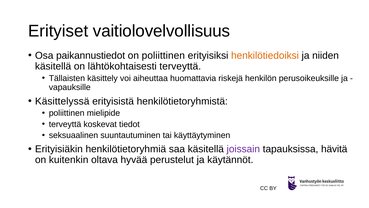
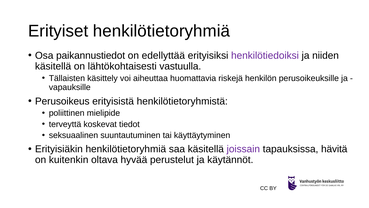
Erityiset vaitiolovelvollisuus: vaitiolovelvollisuus -> henkilötietoryhmiä (161, 31)
on poliittinen: poliittinen -> edellyttää (163, 55)
henkilötiedoiksi colour: orange -> purple (265, 55)
lähtökohtaisesti terveyttä: terveyttä -> vastuulla (180, 66)
Käsittelyssä: Käsittelyssä -> Perusoikeus (62, 101)
